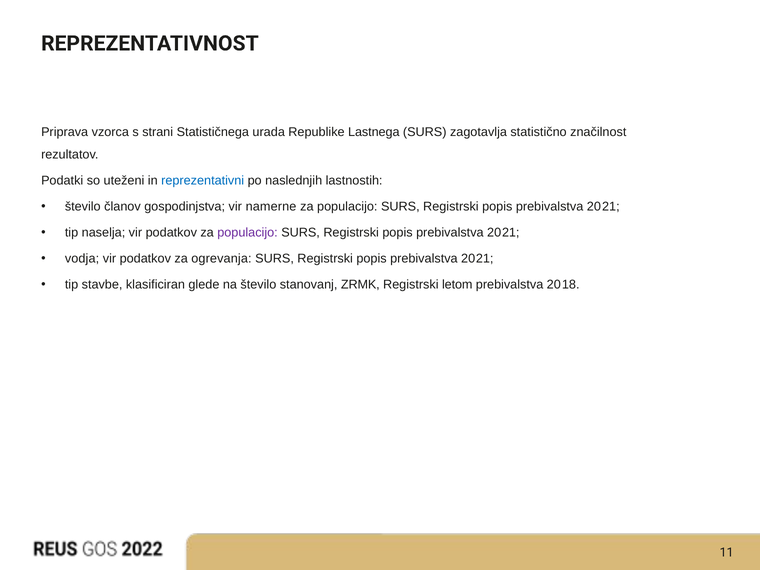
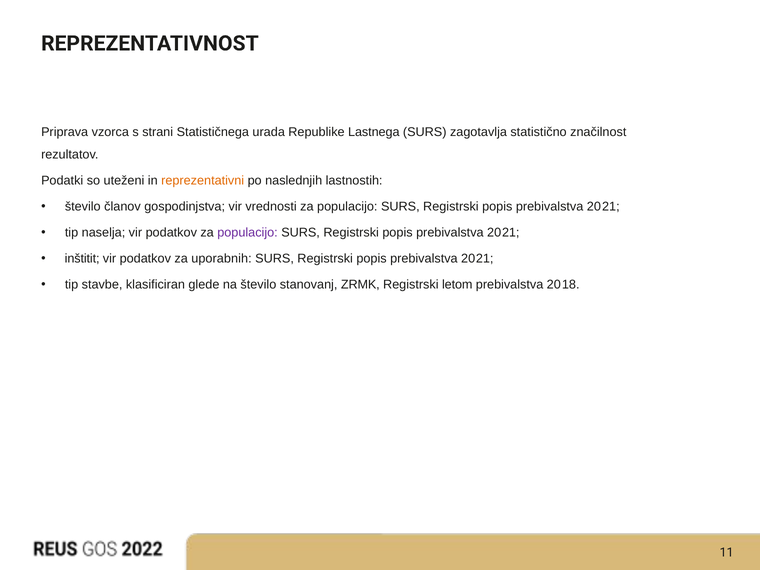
reprezentativni colour: blue -> orange (203, 181)
namerne: namerne -> vrednosti (271, 207)
vodja: vodja -> inštitit (82, 259)
ogrevanja: ogrevanja -> uporabnih (221, 259)
